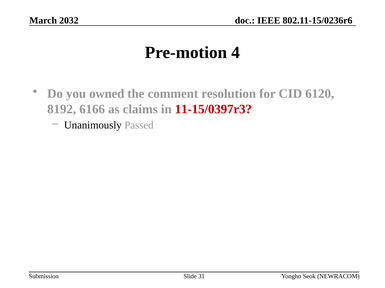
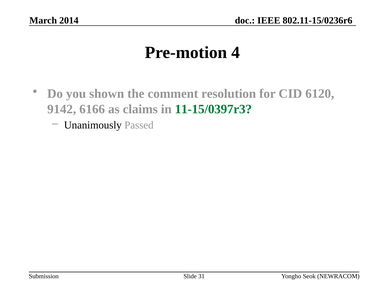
2032: 2032 -> 2014 (69, 21)
owned: owned -> shown (107, 94)
8192: 8192 -> 9142 (62, 109)
11-15/0397r3 colour: red -> green (213, 109)
